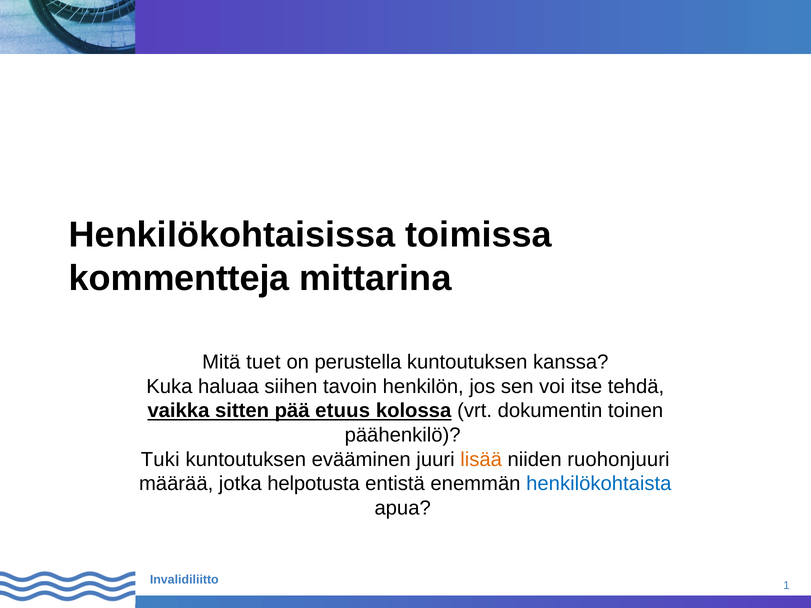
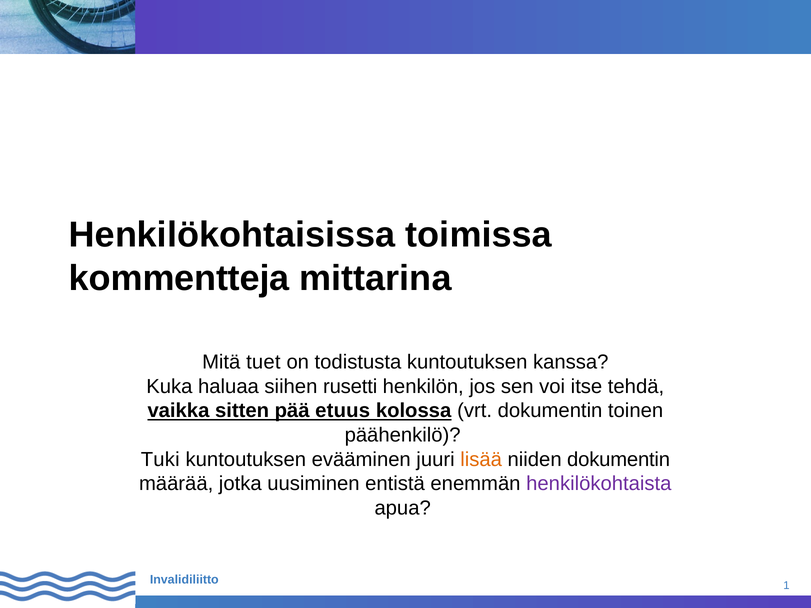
perustella: perustella -> todistusta (358, 362)
tavoin: tavoin -> rusetti (350, 387)
niiden ruohonjuuri: ruohonjuuri -> dokumentin (619, 460)
helpotusta: helpotusta -> uusiminen (313, 484)
henkilökohtaista colour: blue -> purple (599, 484)
